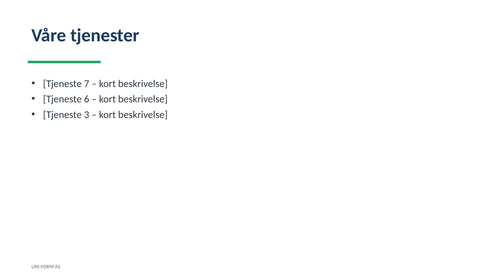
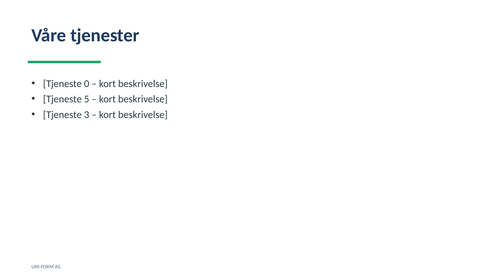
7: 7 -> 0 (87, 84)
6: 6 -> 5 (87, 99)
